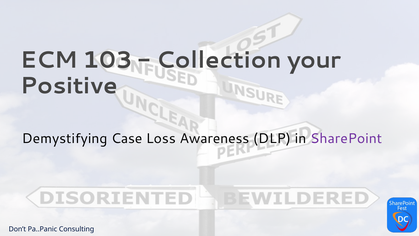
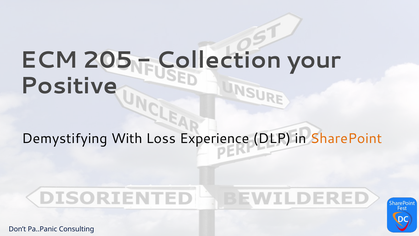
103: 103 -> 205 (108, 60)
Case: Case -> With (127, 139)
Awareness: Awareness -> Experience (214, 139)
SharePoint colour: purple -> orange (346, 139)
